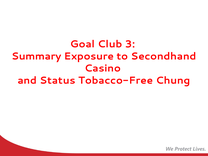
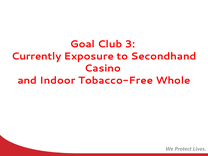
Summary: Summary -> Currently (36, 56)
Status: Status -> Indoor (58, 80)
Chung: Chung -> Whole (173, 80)
